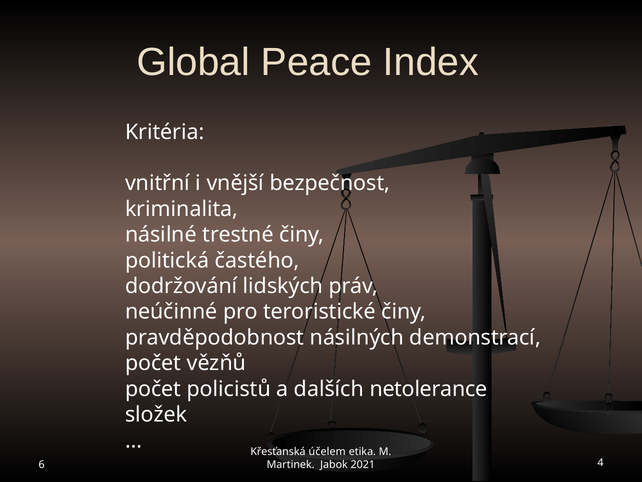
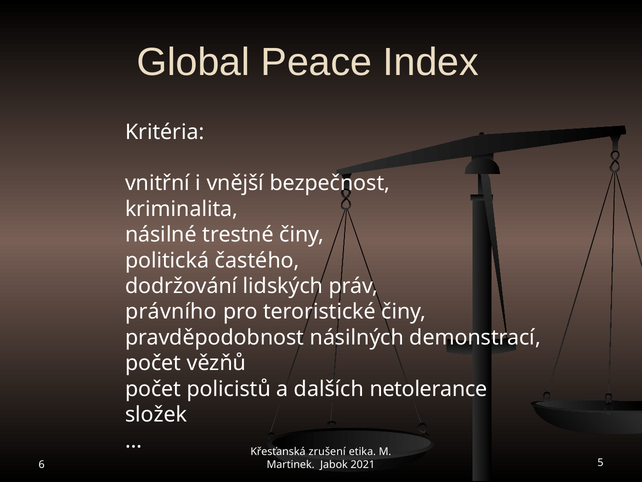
neúčinné: neúčinné -> právního (171, 312)
účelem: účelem -> zrušení (327, 451)
4: 4 -> 5 (600, 462)
